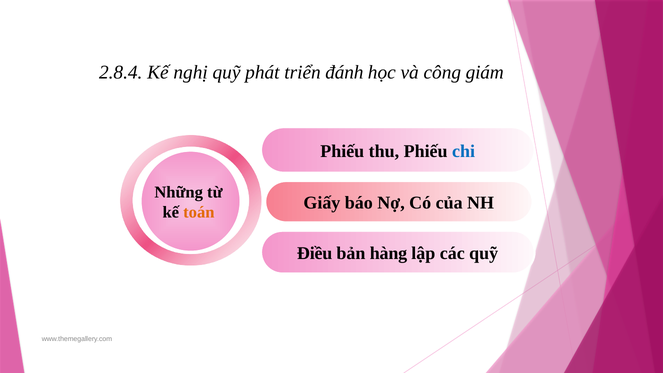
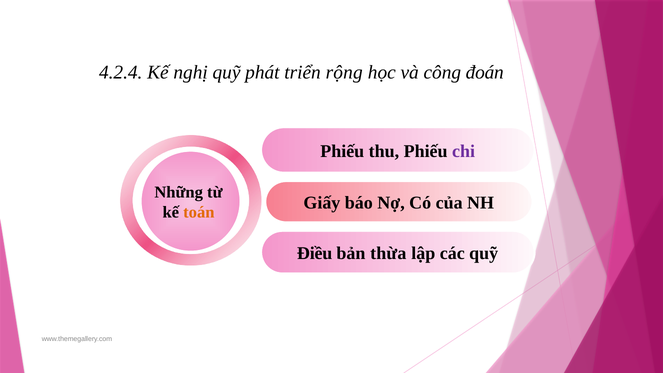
2.8.4: 2.8.4 -> 4.2.4 (121, 72)
đánh: đánh -> rộng (344, 72)
giám: giám -> đoán (485, 72)
chi colour: blue -> purple (464, 151)
hàng: hàng -> thừa (388, 253)
